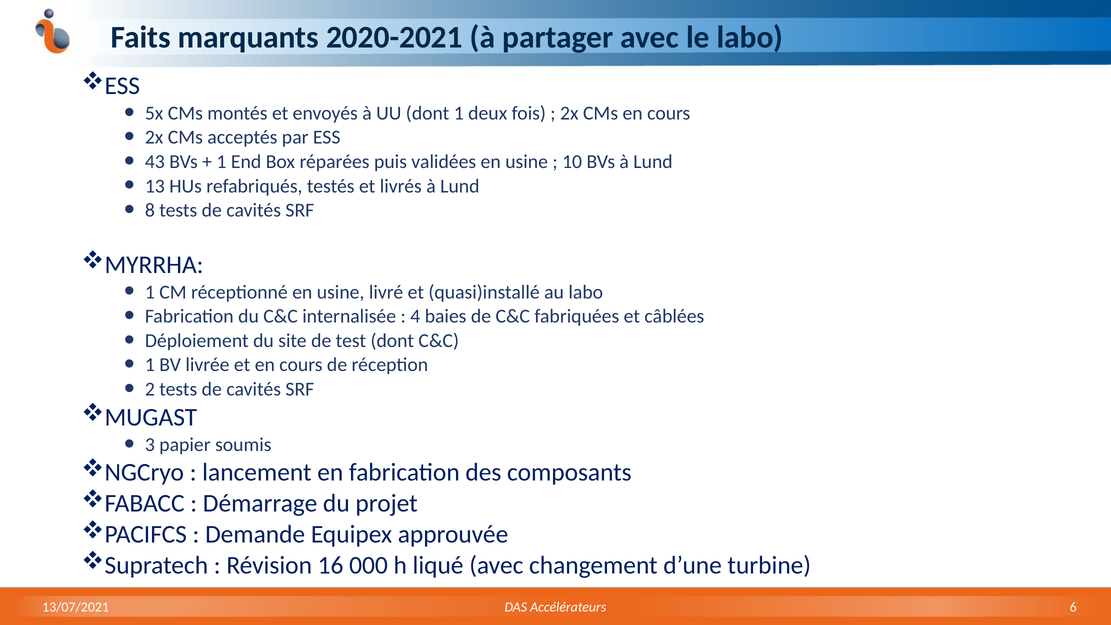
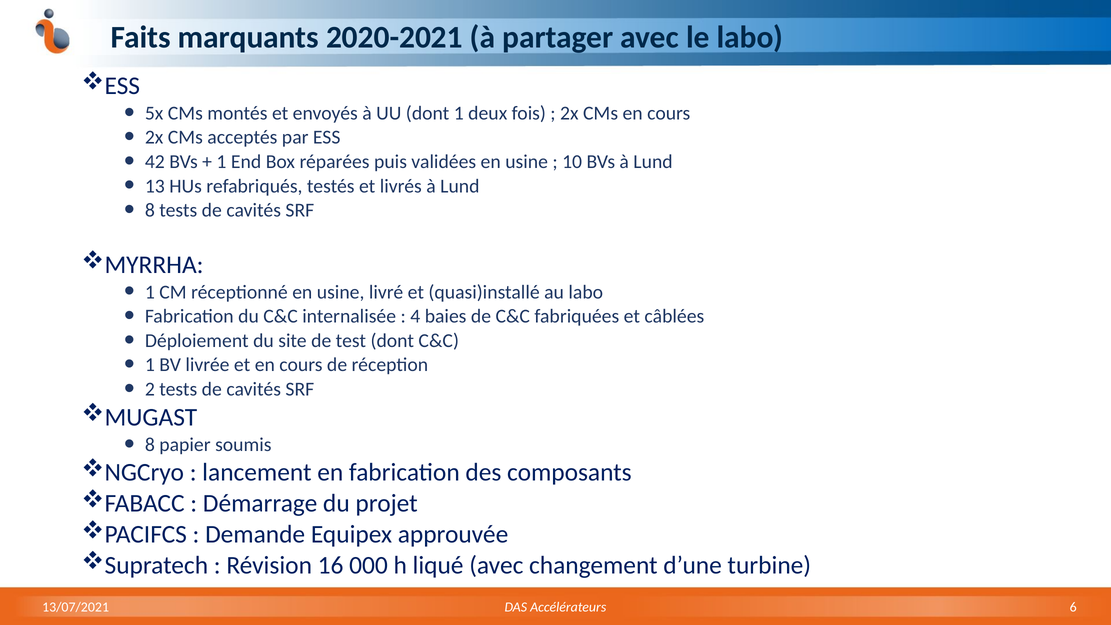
43: 43 -> 42 (155, 162)
3: 3 -> 8 (150, 445)
